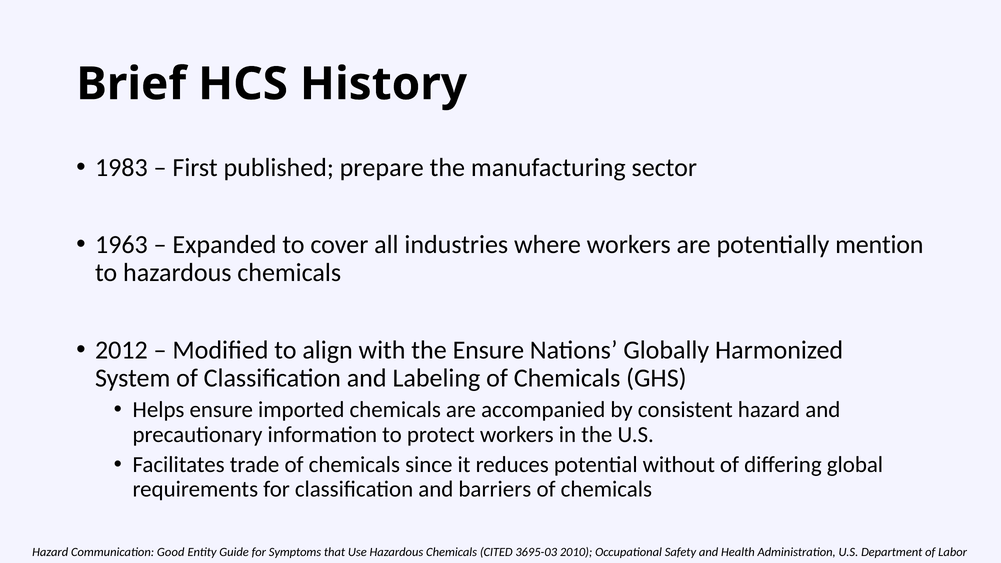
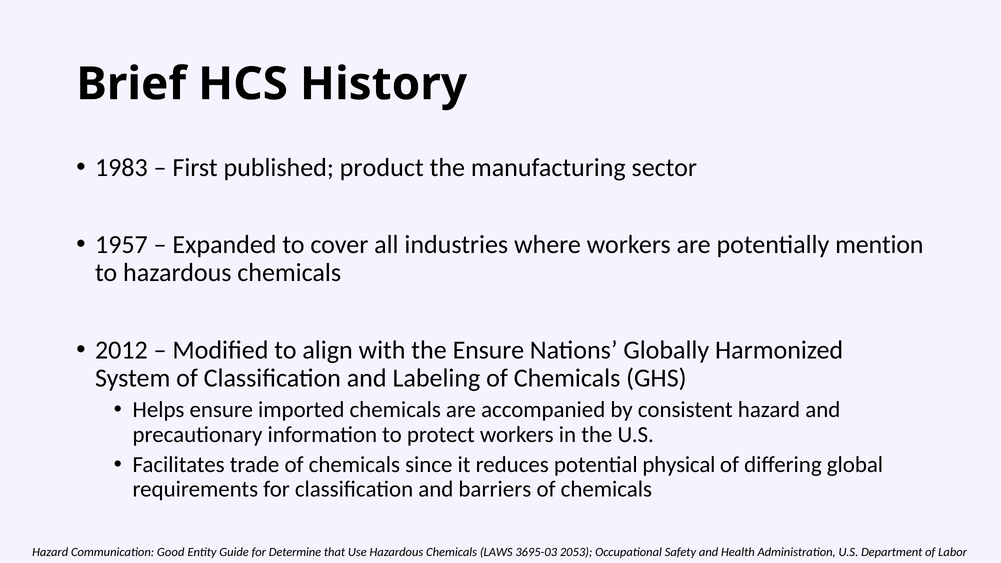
prepare: prepare -> product (382, 168)
1963: 1963 -> 1957 (121, 245)
without: without -> physical (679, 465)
Symptoms: Symptoms -> Determine (295, 552)
CITED: CITED -> LAWS (496, 552)
2010: 2010 -> 2053 (576, 552)
